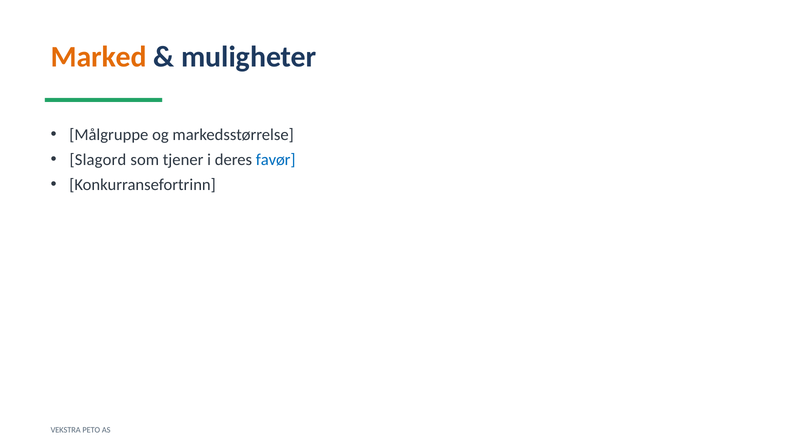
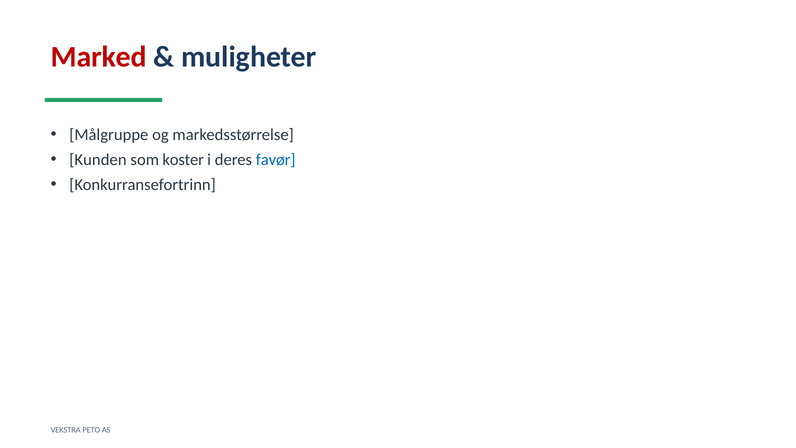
Marked colour: orange -> red (99, 57)
Slagord: Slagord -> Kunden (98, 160)
tjener: tjener -> koster (183, 160)
